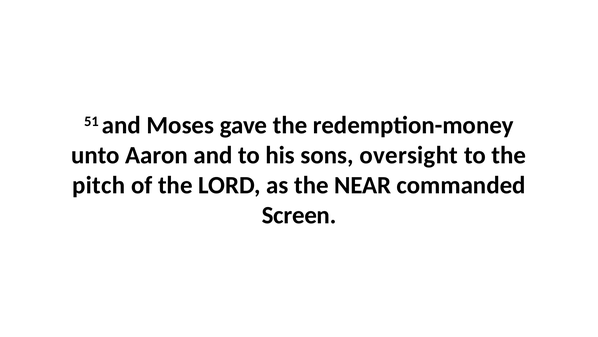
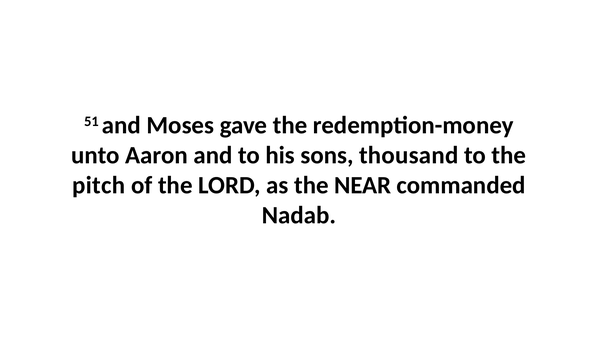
oversight: oversight -> thousand (409, 155)
Screen: Screen -> Nadab (299, 215)
